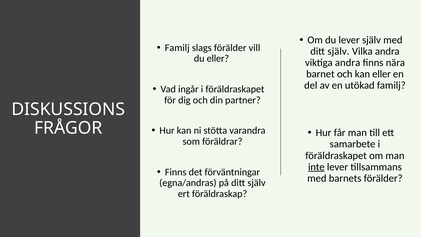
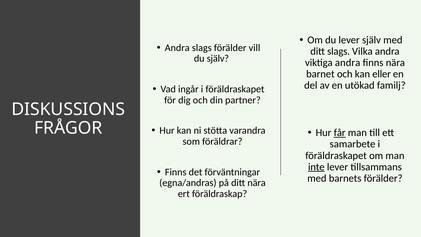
Familj: Familj -> Andra (177, 48)
själv: själv -> slags (339, 51)
du eller: eller -> själv (218, 59)
får underline: none -> present (340, 133)
på ditt själv: själv -> nära (257, 183)
